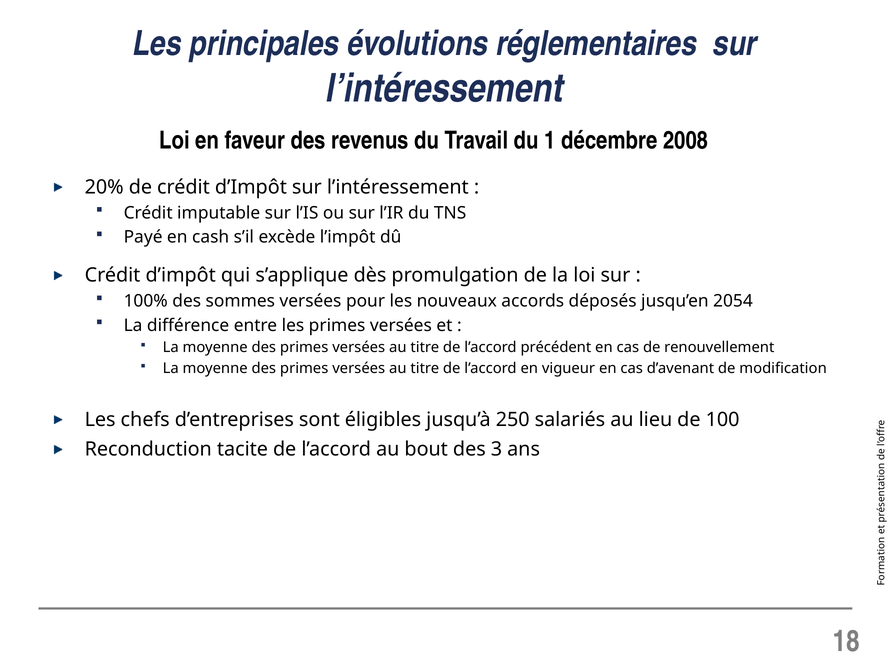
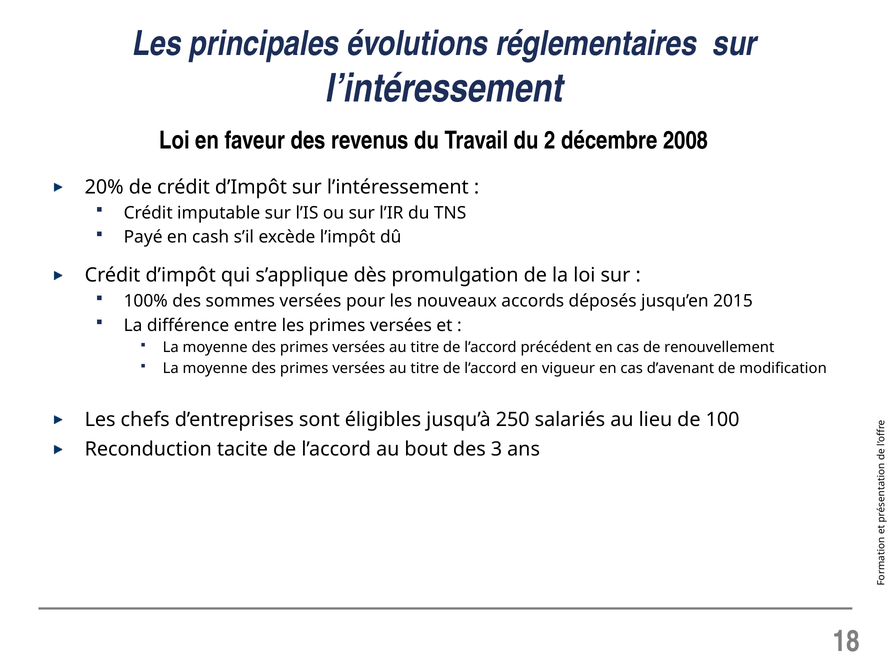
1: 1 -> 2 (550, 140)
2054: 2054 -> 2015 (733, 301)
